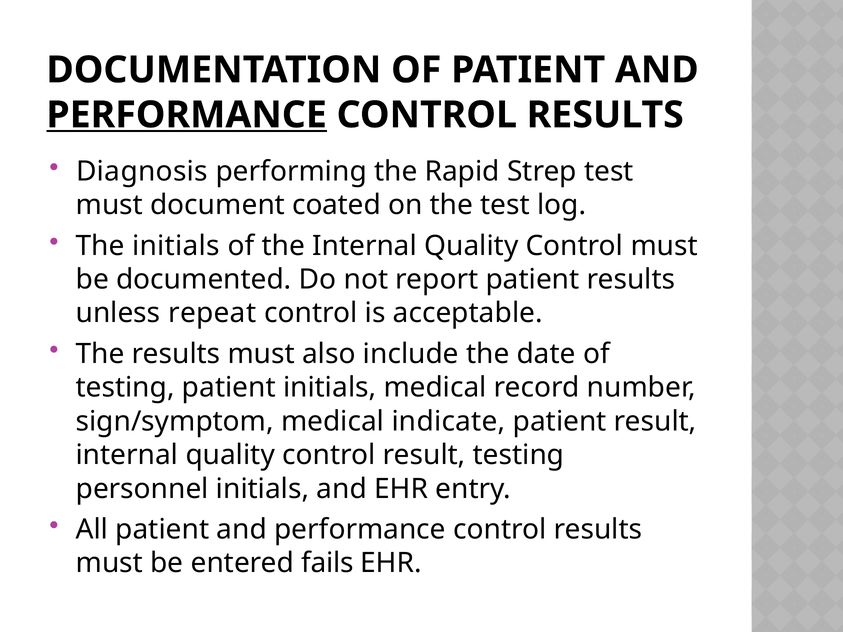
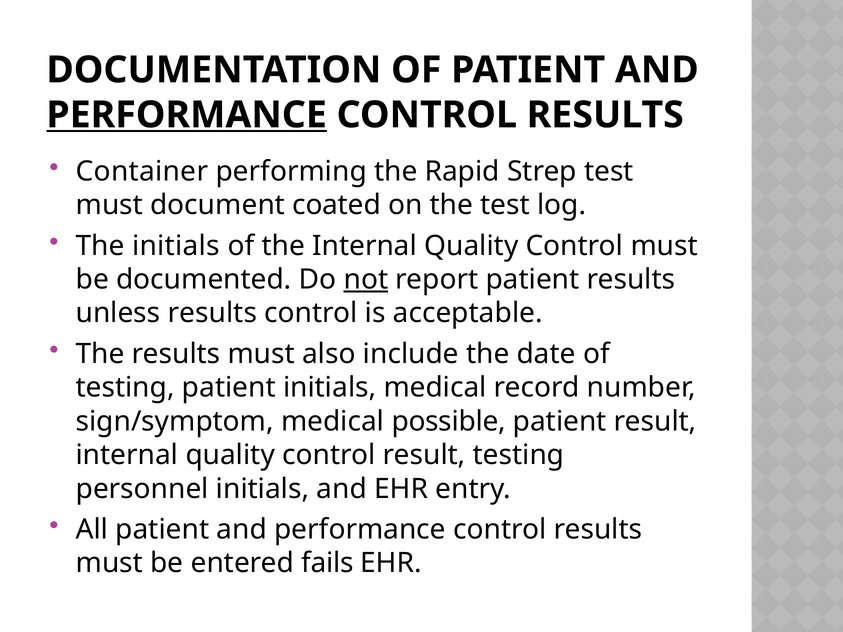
Diagnosis: Diagnosis -> Container (142, 171)
not underline: none -> present (366, 280)
unless repeat: repeat -> results (212, 313)
indicate: indicate -> possible (449, 421)
